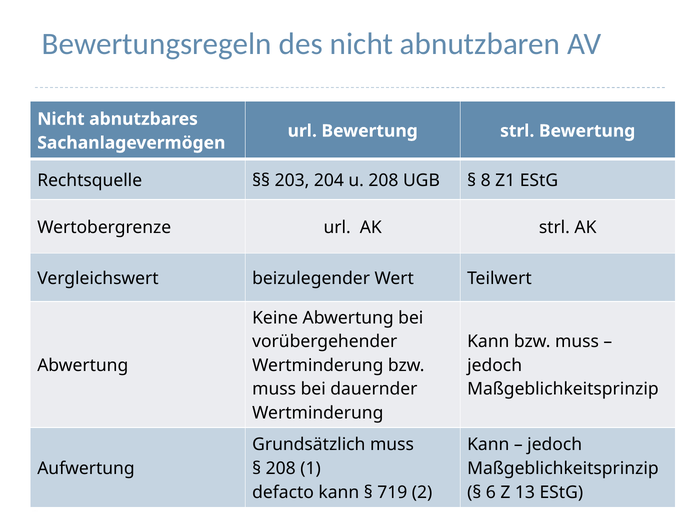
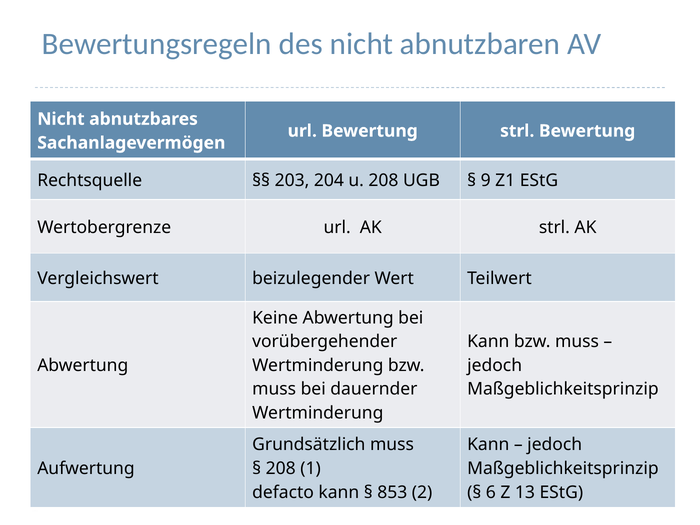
8: 8 -> 9 (486, 180)
719: 719 -> 853 (392, 492)
